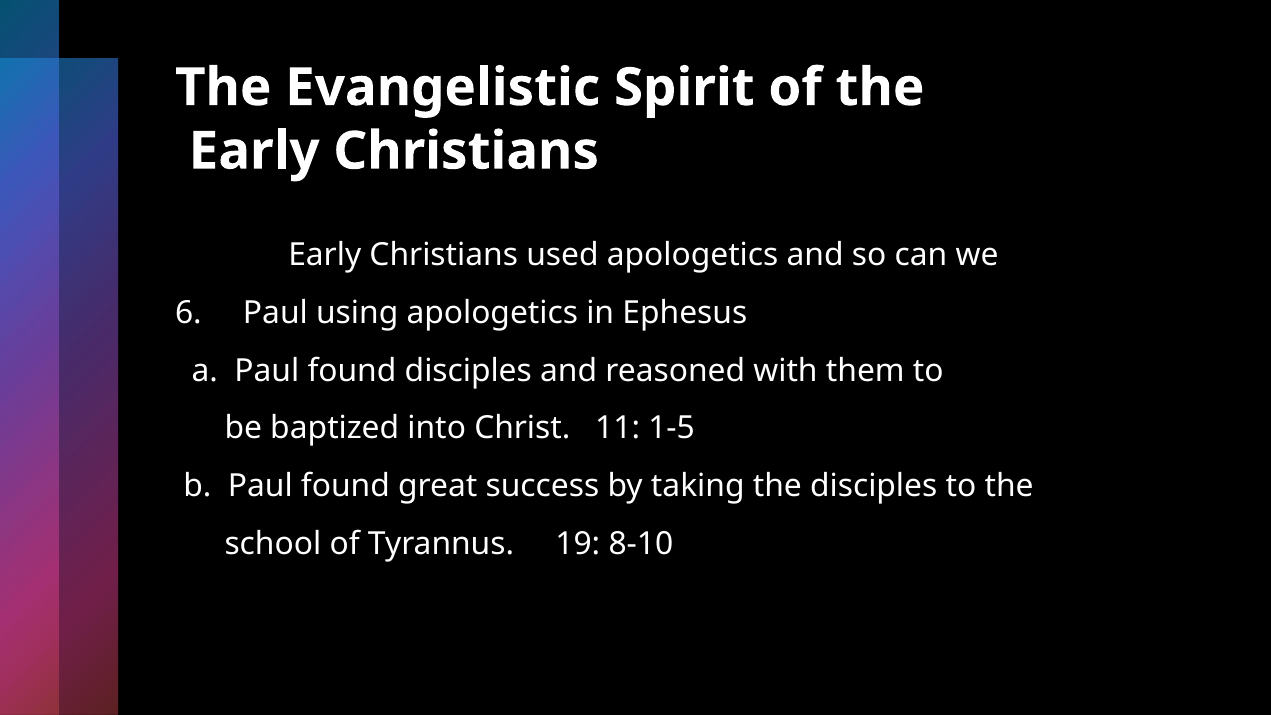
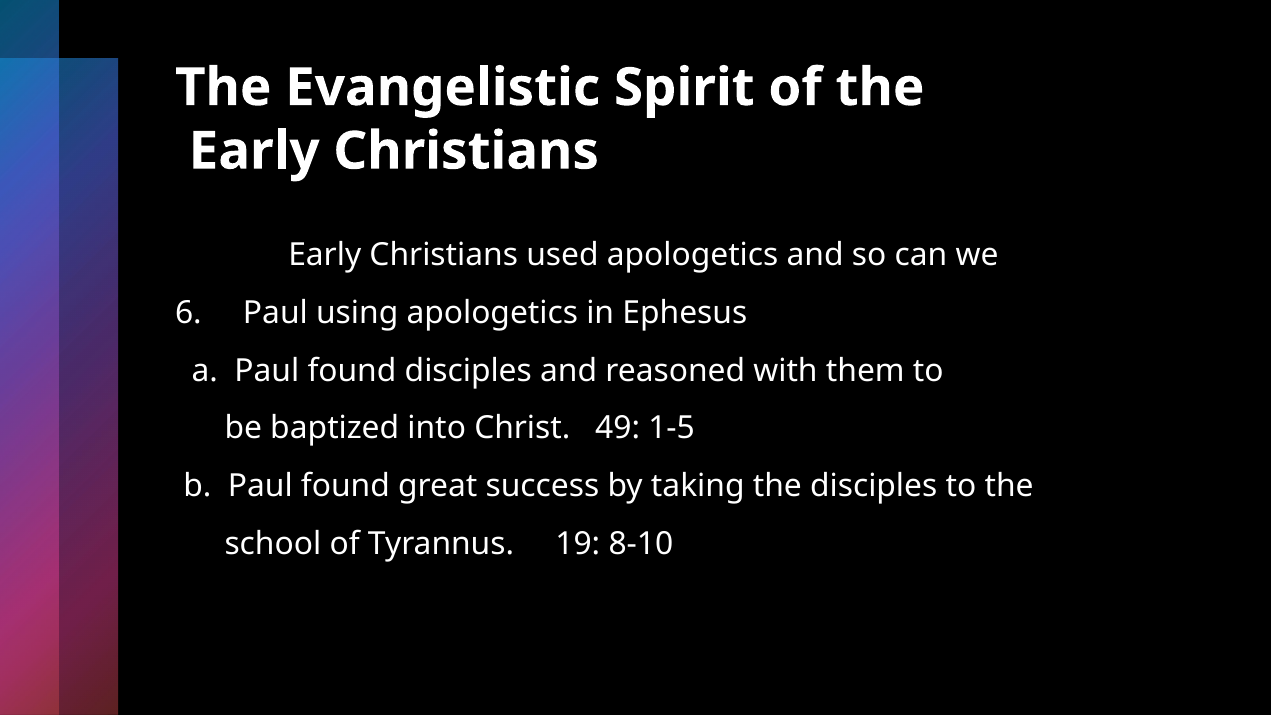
11: 11 -> 49 (618, 428)
